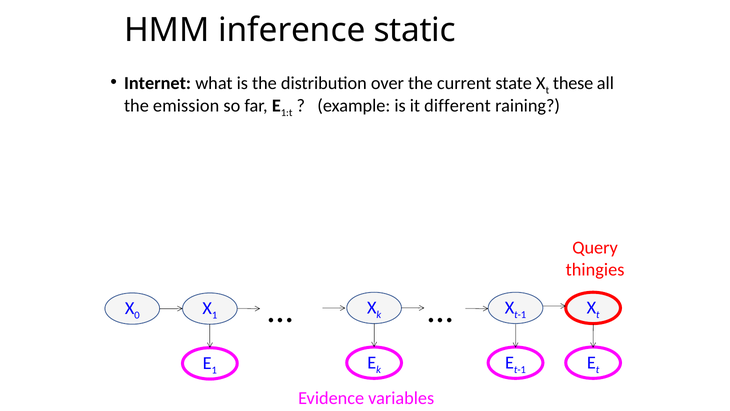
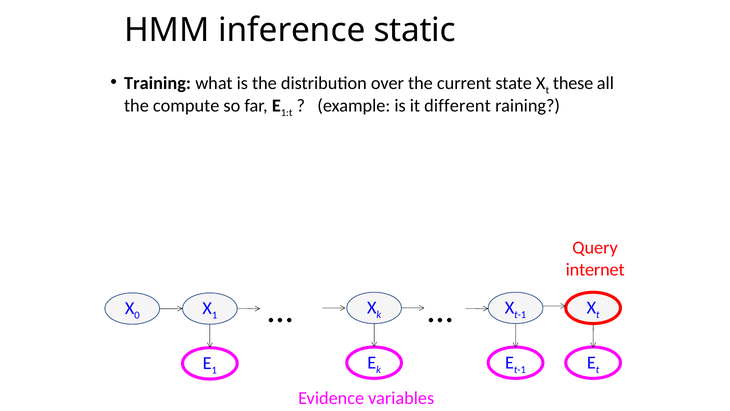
Internet: Internet -> Training (158, 83)
emission: emission -> compute (186, 106)
thingies: thingies -> internet (595, 269)
